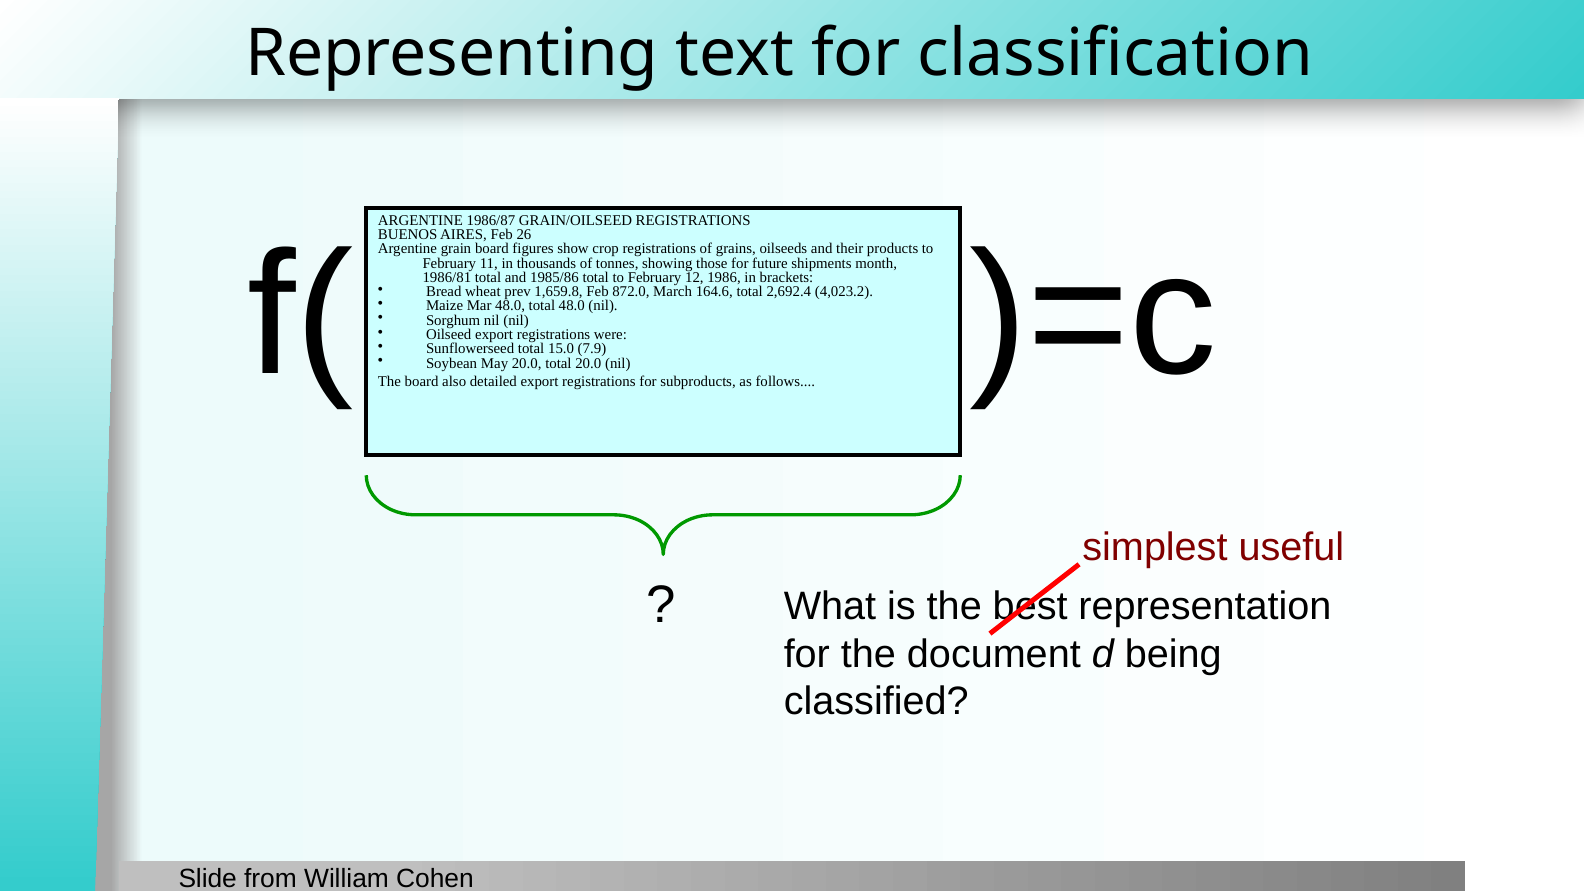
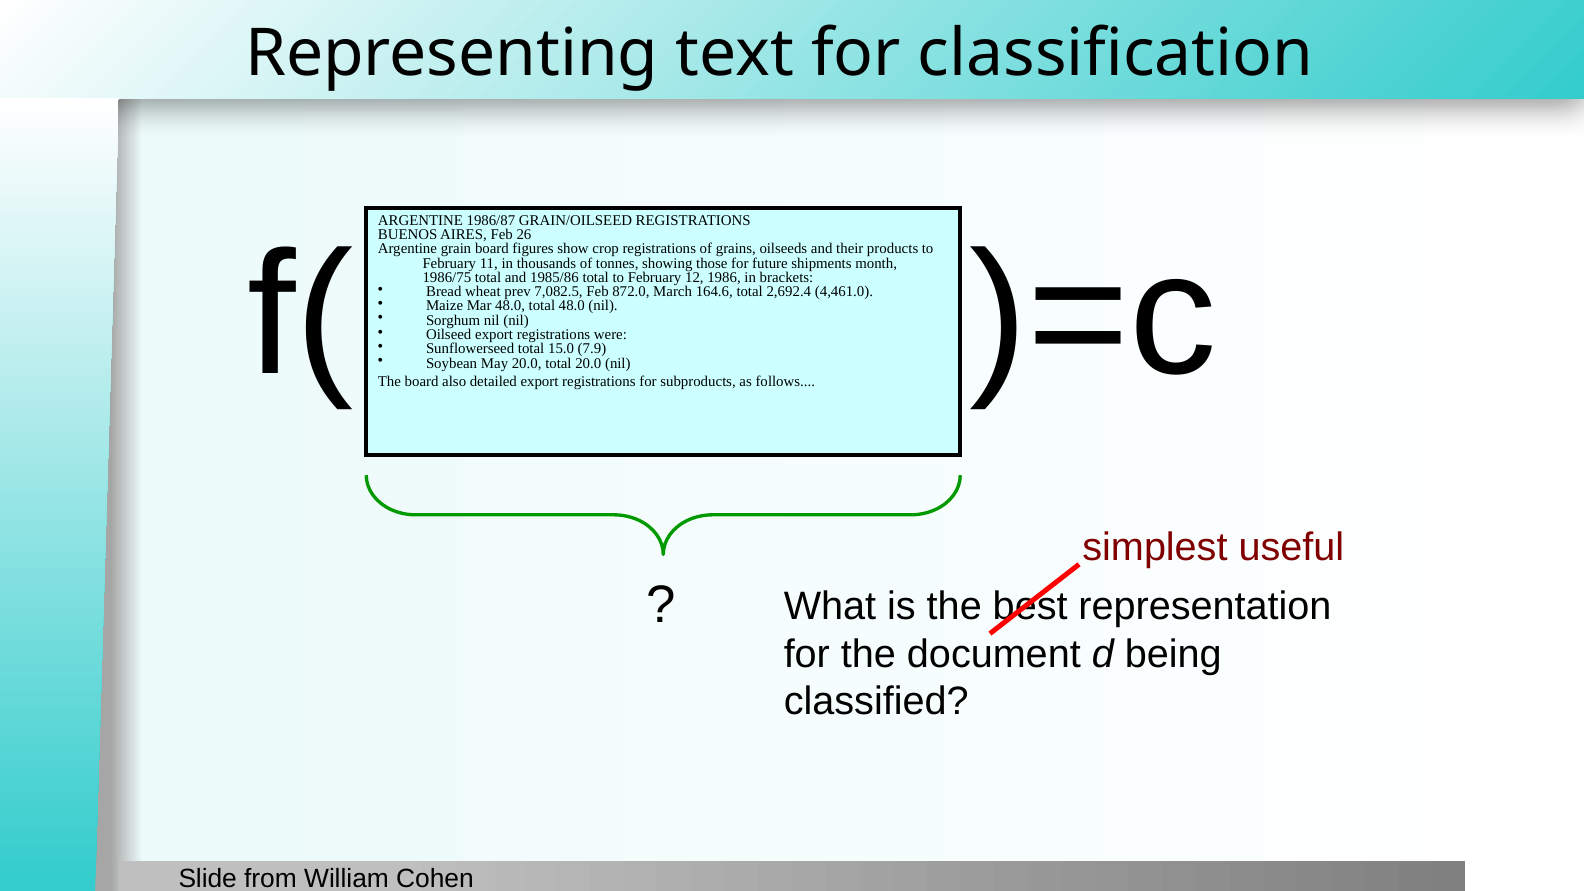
1986/81: 1986/81 -> 1986/75 (447, 277)
1,659.8: 1,659.8 -> 7,082.5 (559, 292)
4,023.2: 4,023.2 -> 4,461.0 (844, 292)
